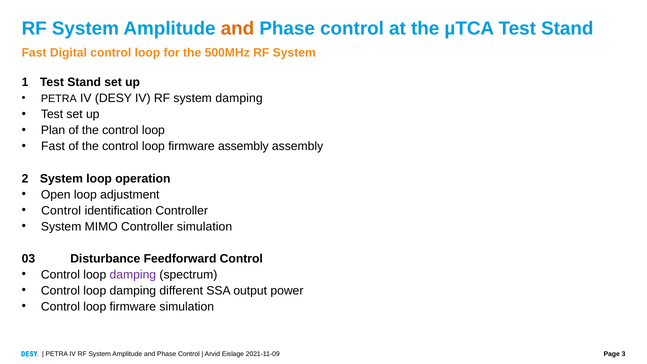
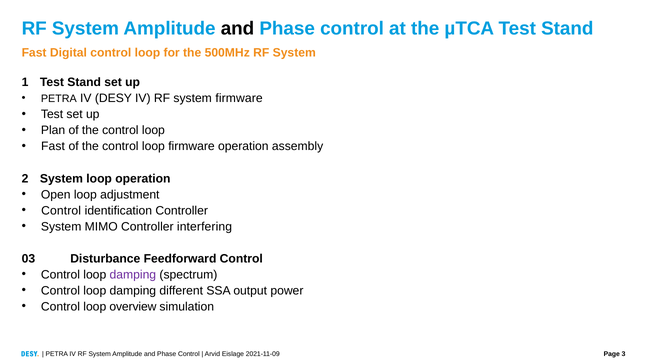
and colour: orange -> black (238, 29)
system damping: damping -> firmware (239, 98)
firmware assembly: assembly -> operation (243, 146)
Controller simulation: simulation -> interfering (205, 227)
firmware: firmware -> overview (133, 307)
